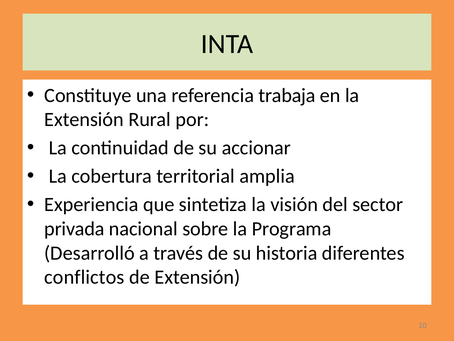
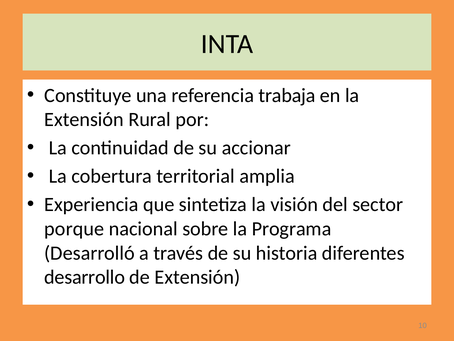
privada: privada -> porque (74, 228)
conflictos: conflictos -> desarrollo (85, 277)
